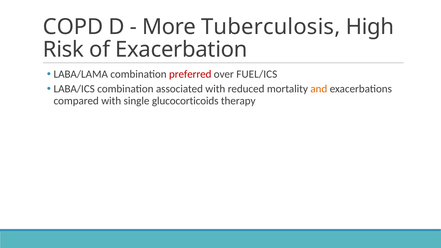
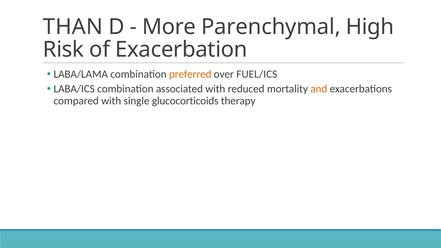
COPD: COPD -> THAN (73, 27)
Tuberculosis: Tuberculosis -> Parenchymal (271, 27)
preferred colour: red -> orange (190, 74)
